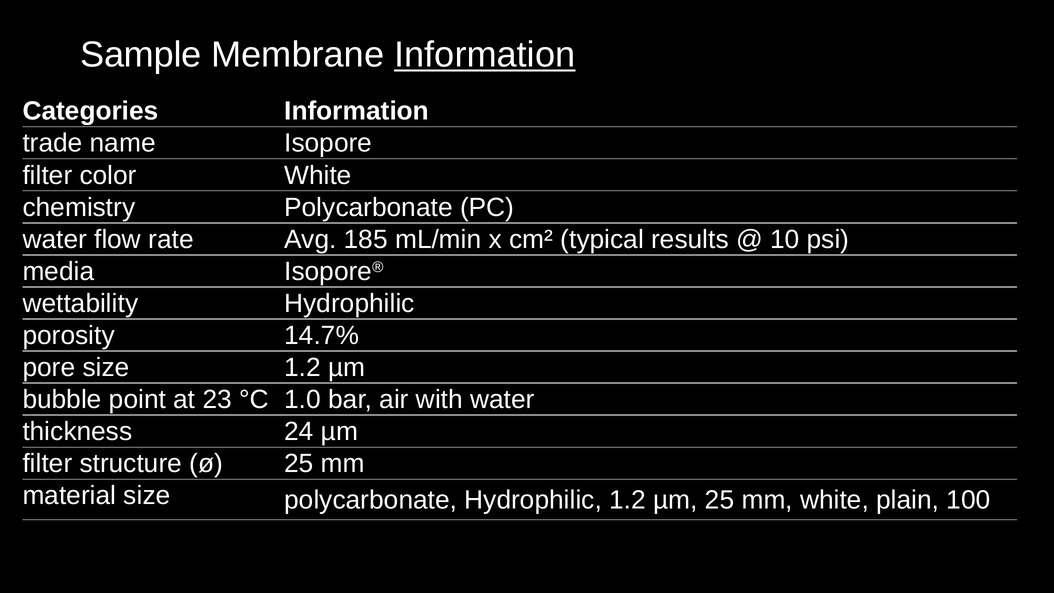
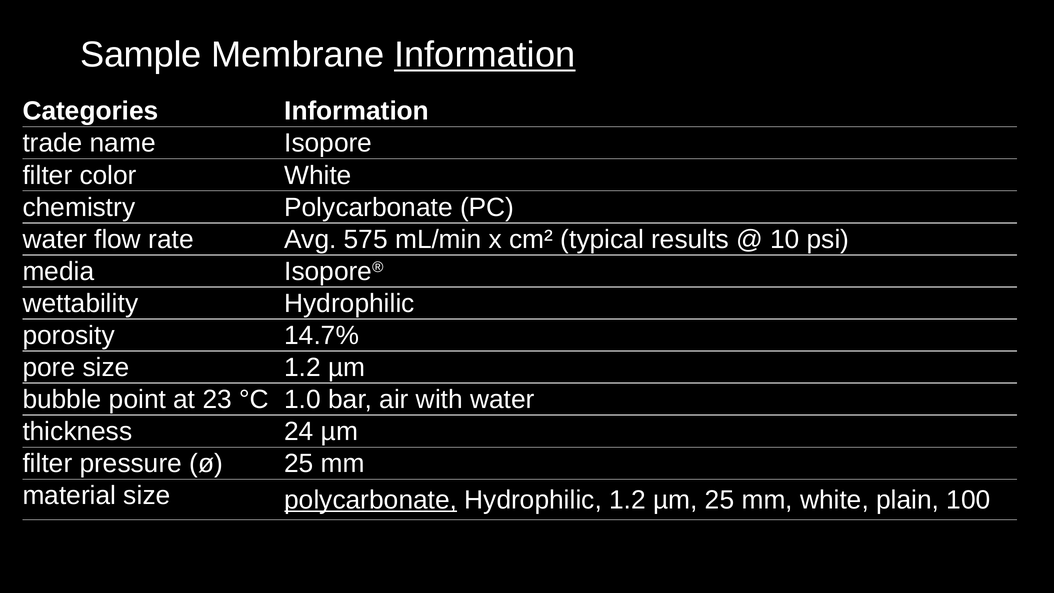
185: 185 -> 575 (366, 239)
structure: structure -> pressure (131, 463)
polycarbonate underline: none -> present (371, 500)
